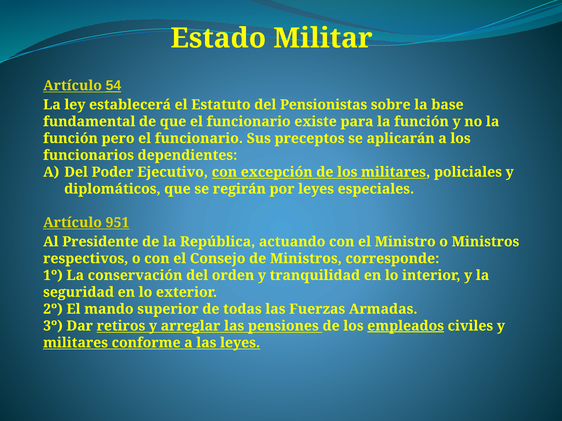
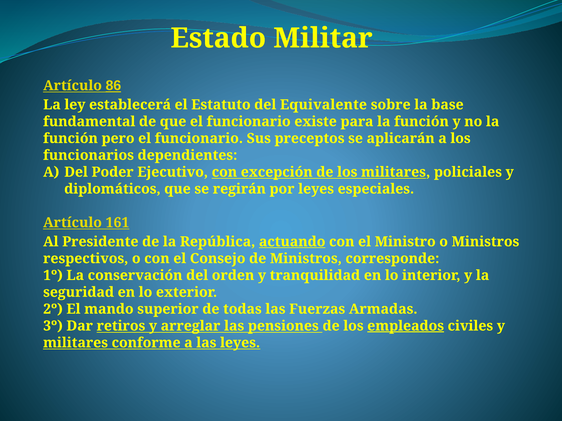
54: 54 -> 86 (113, 86)
Pensionistas: Pensionistas -> Equivalente (323, 105)
951: 951 -> 161 (117, 223)
actuando underline: none -> present (292, 242)
